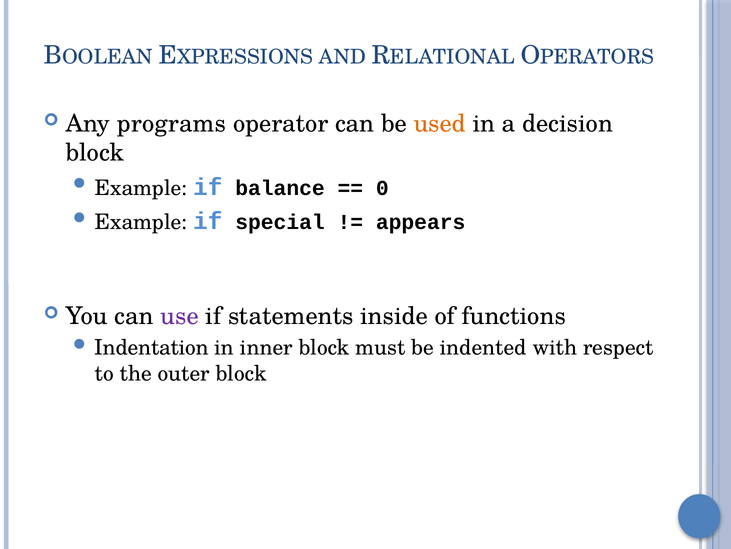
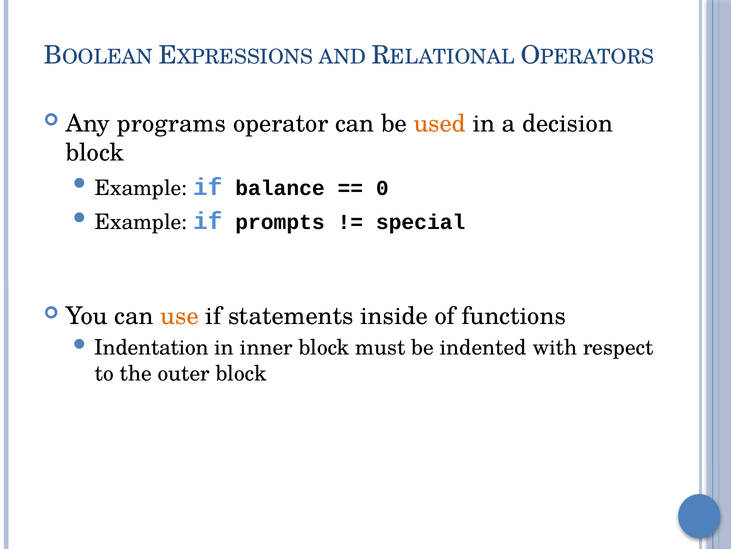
special: special -> prompts (280, 222)
appears: appears -> special (421, 222)
use colour: purple -> orange (180, 316)
